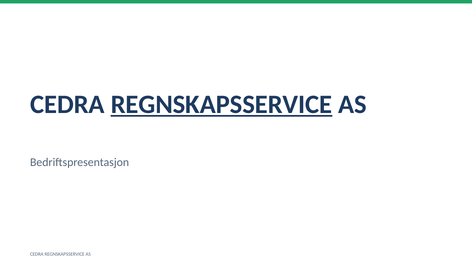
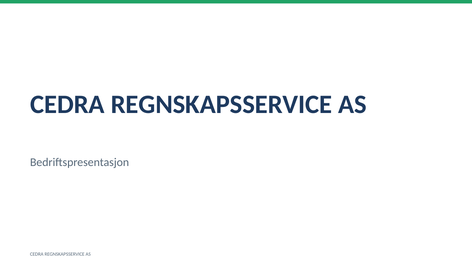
REGNSKAPSSERVICE underline: present -> none (221, 105)
